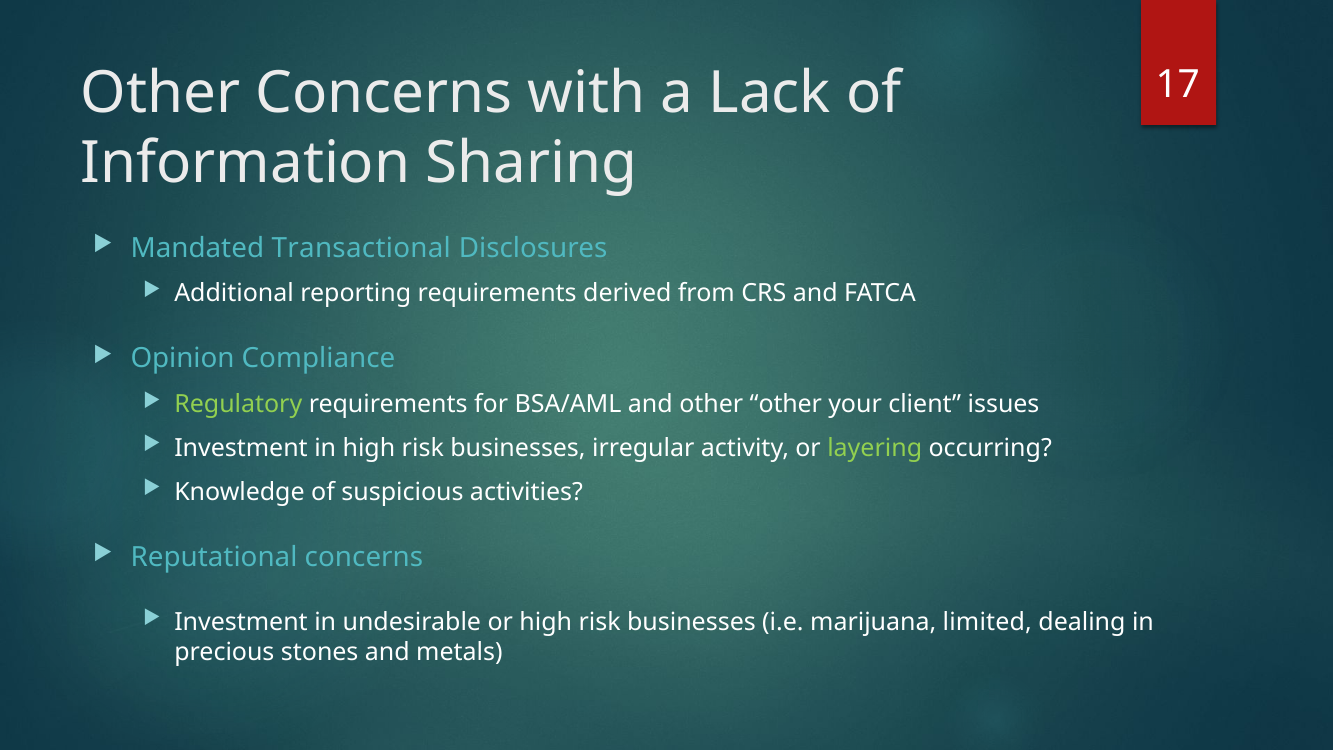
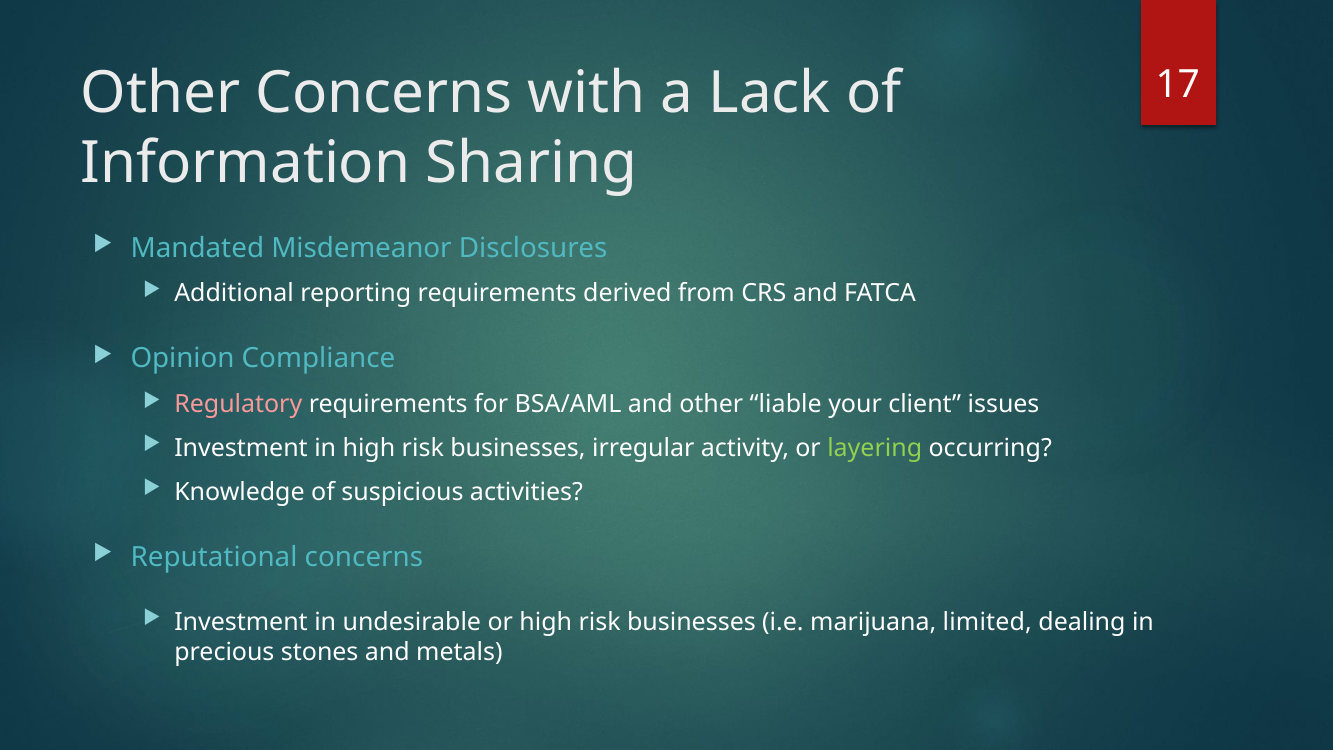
Transactional: Transactional -> Misdemeanor (361, 248)
Regulatory colour: light green -> pink (238, 404)
other other: other -> liable (786, 404)
